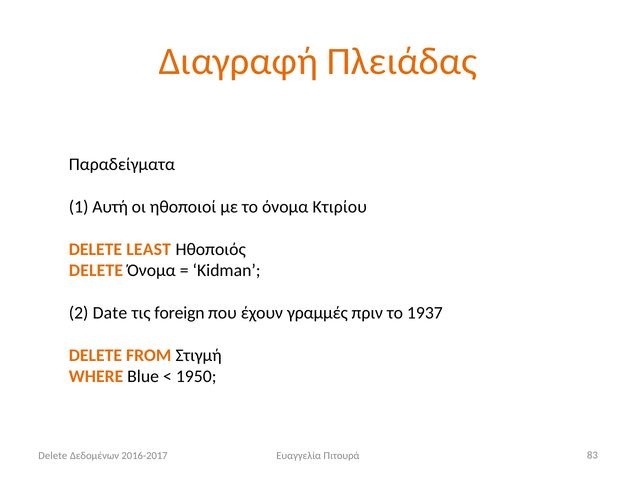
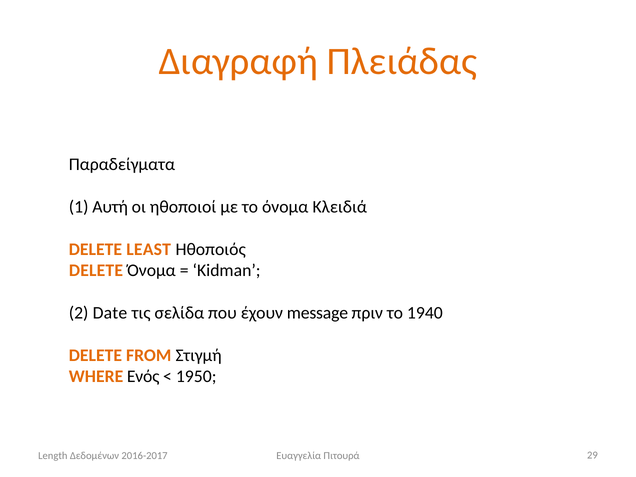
Κτιρίου: Κτιρίου -> Κλειδιά (340, 207)
foreign: foreign -> σελίδα (179, 313)
γραμμές: γραμμές -> message (317, 313)
1937: 1937 -> 1940 (425, 313)
Blue: Blue -> Ενός (143, 377)
Delete: Delete -> Length (53, 456)
83: 83 -> 29 (592, 455)
